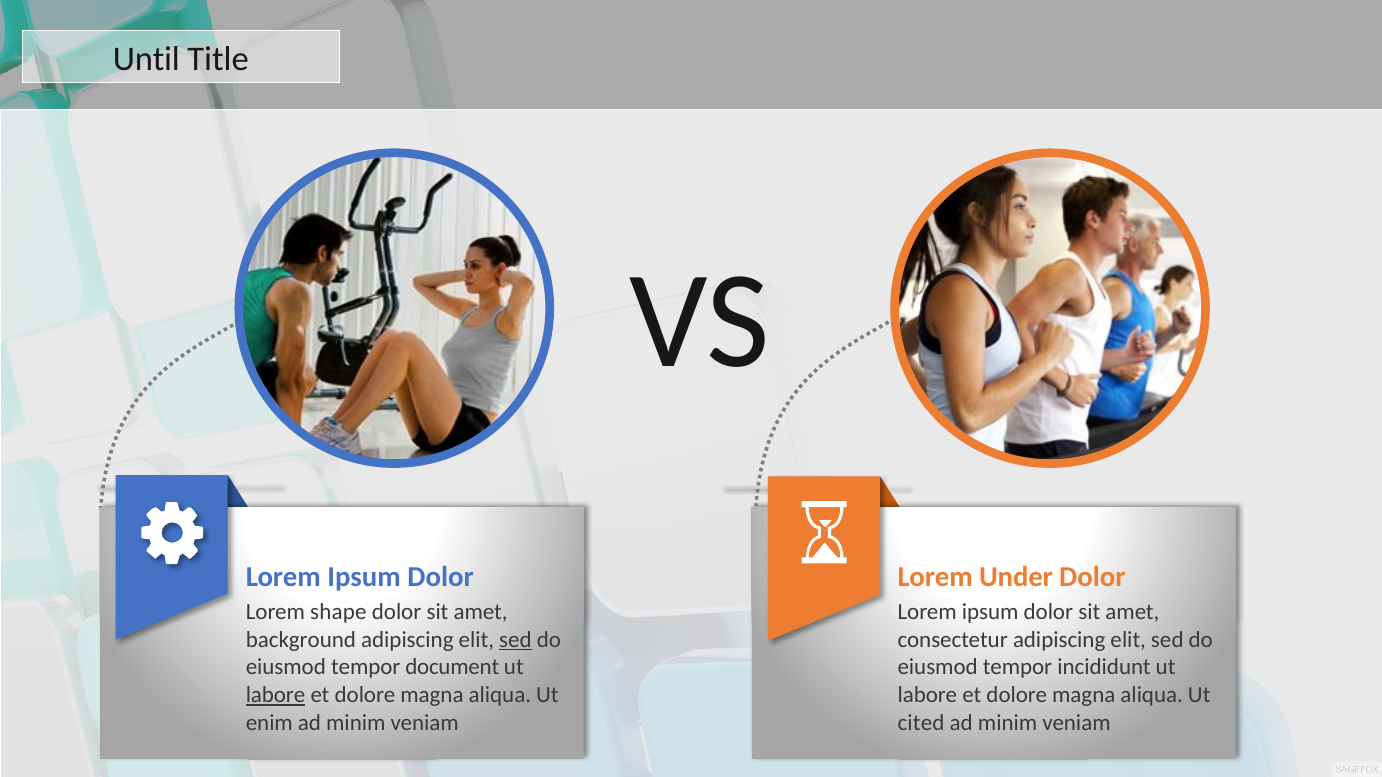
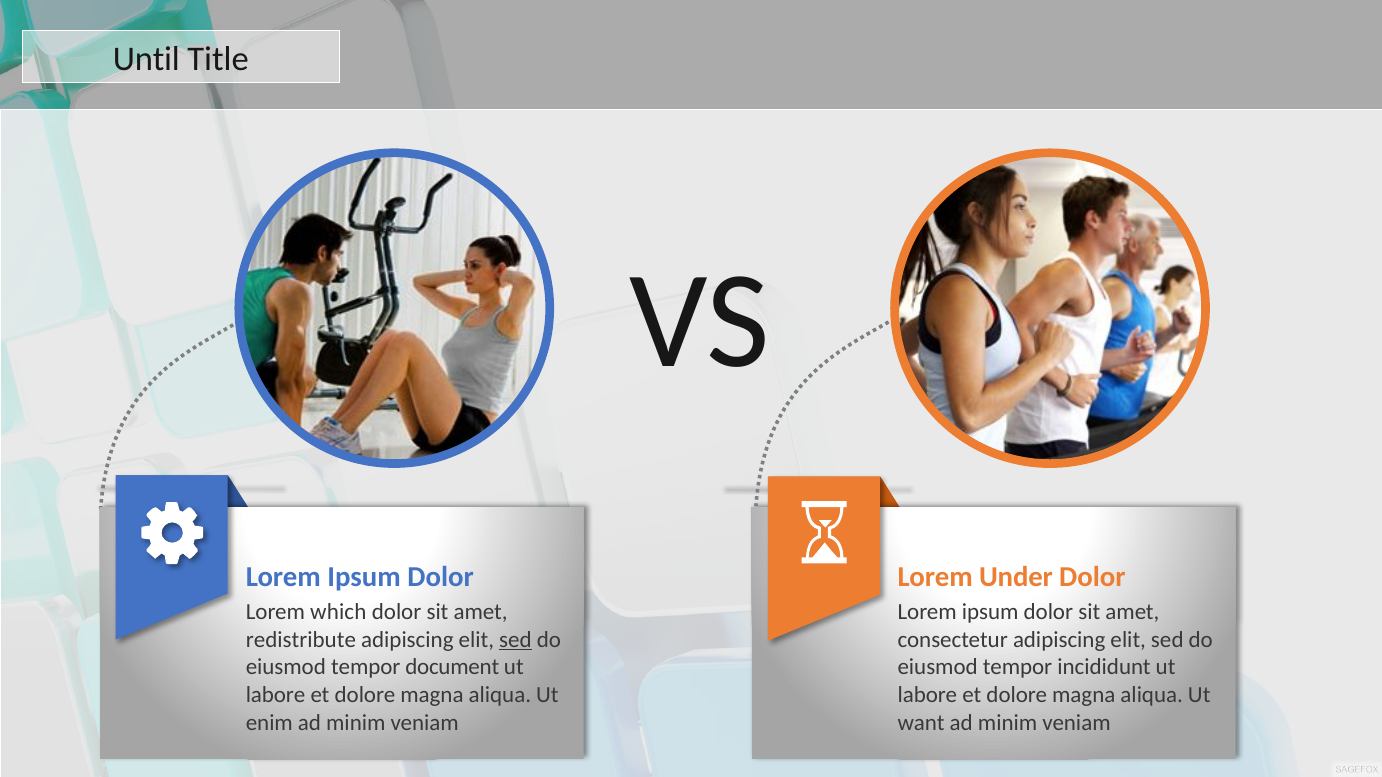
shape: shape -> which (338, 612)
background: background -> redistribute (301, 640)
labore underline: present -> none (276, 695)
cited: cited -> want (921, 723)
